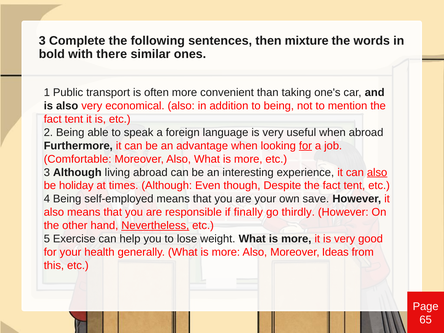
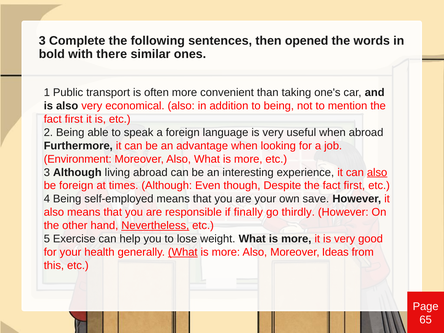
mixture: mixture -> opened (307, 41)
tent: tent -> first (74, 119)
for underline: present -> none (305, 146)
Comfortable: Comfortable -> Environment (78, 159)
be holiday: holiday -> foreign (76, 186)
Despite the fact tent: tent -> first (354, 186)
What underline: none -> present (183, 252)
